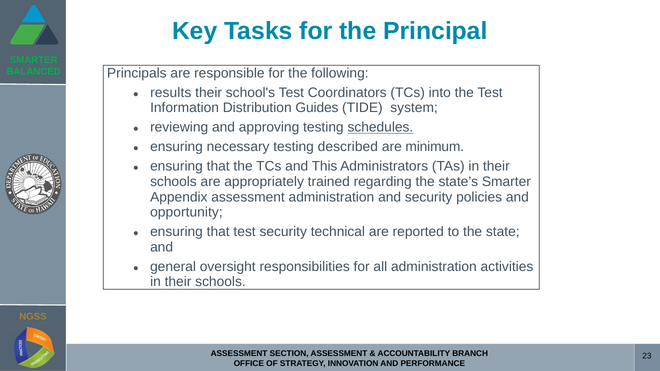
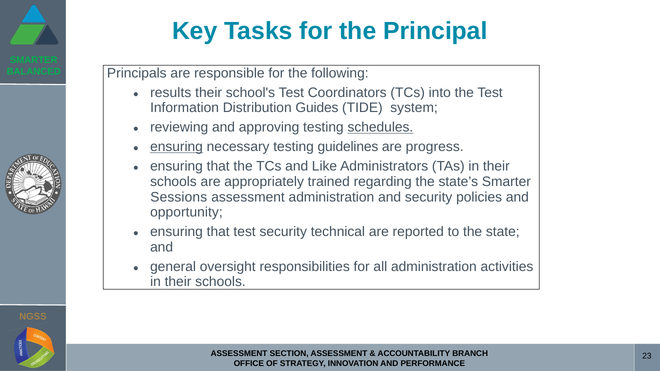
ensuring underline: none -> present (177, 147)
described: described -> guidelines (348, 147)
minimum: minimum -> progress (435, 147)
This: This -> Like (324, 166)
Appendix: Appendix -> Sessions (179, 197)
